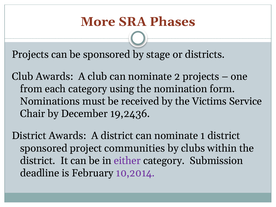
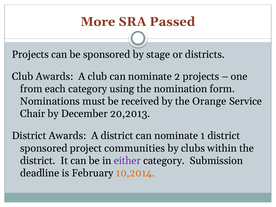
Phases: Phases -> Passed (172, 22)
Victims: Victims -> Orange (209, 101)
19,2436: 19,2436 -> 20,2013 (130, 114)
10,2014 colour: purple -> orange (135, 173)
